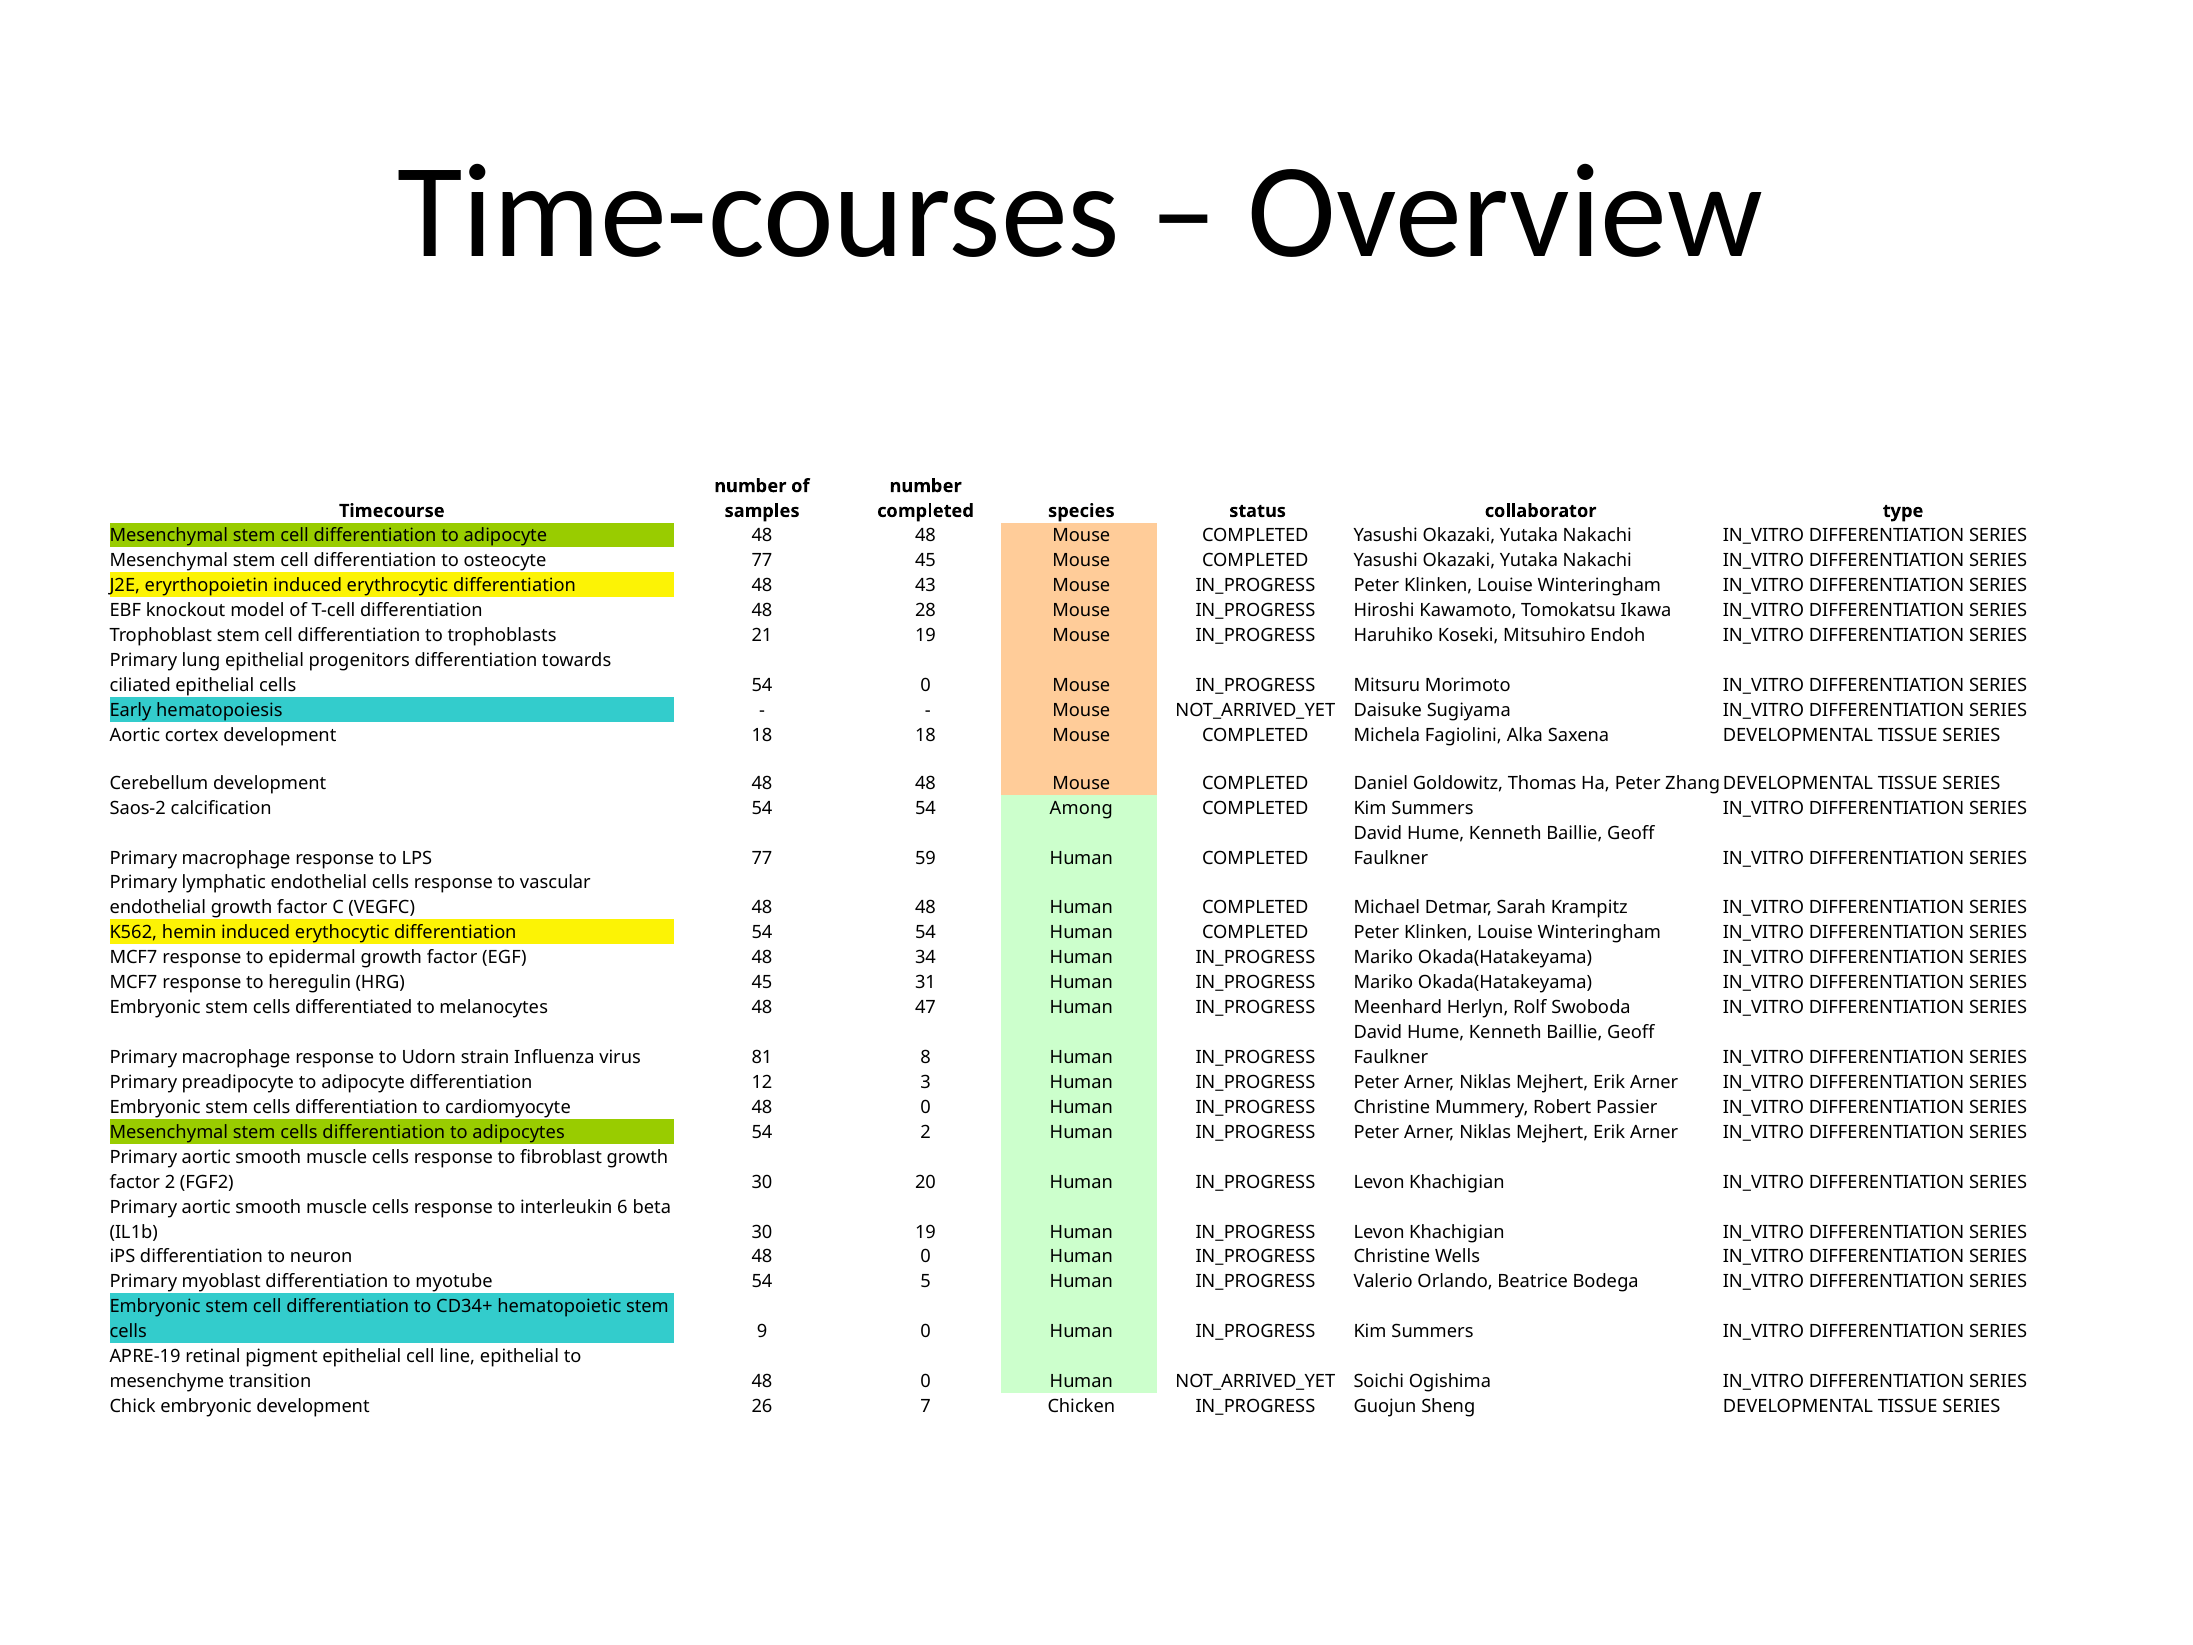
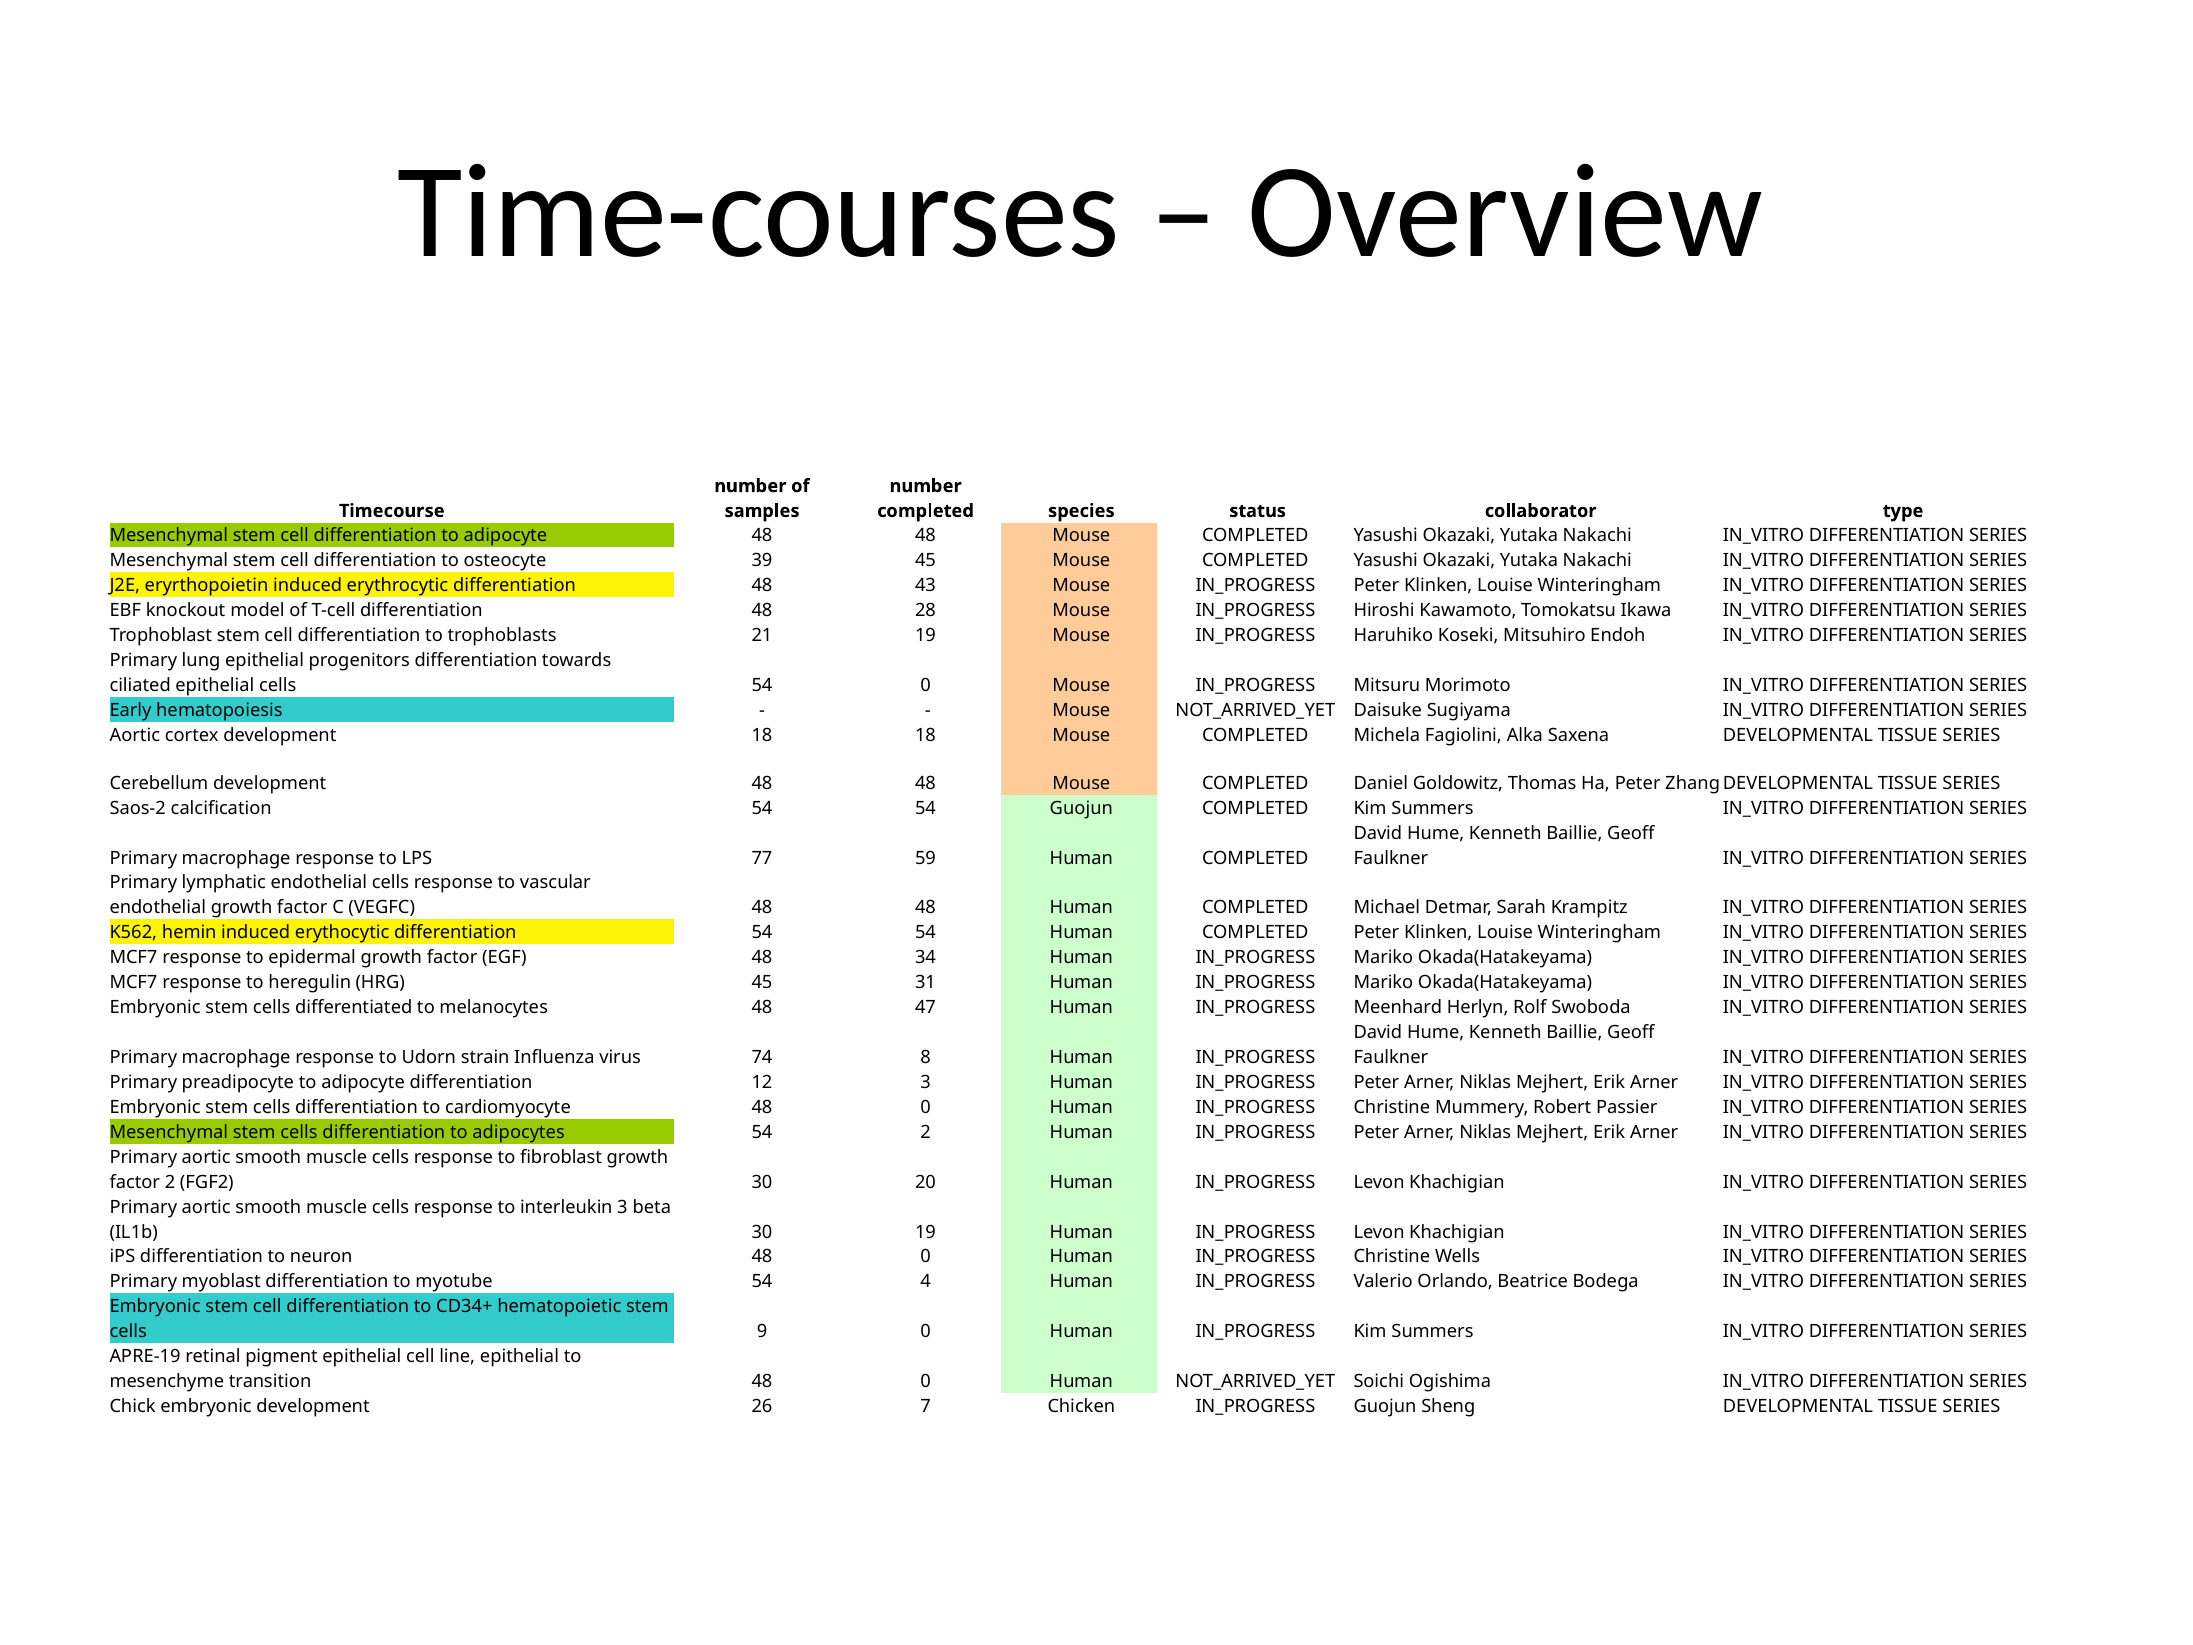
osteocyte 77: 77 -> 39 (762, 561)
54 Among: Among -> Guojun (1081, 808)
81: 81 -> 74 (762, 1057)
interleukin 6: 6 -> 3 (622, 1207)
5: 5 -> 4 (926, 1282)
